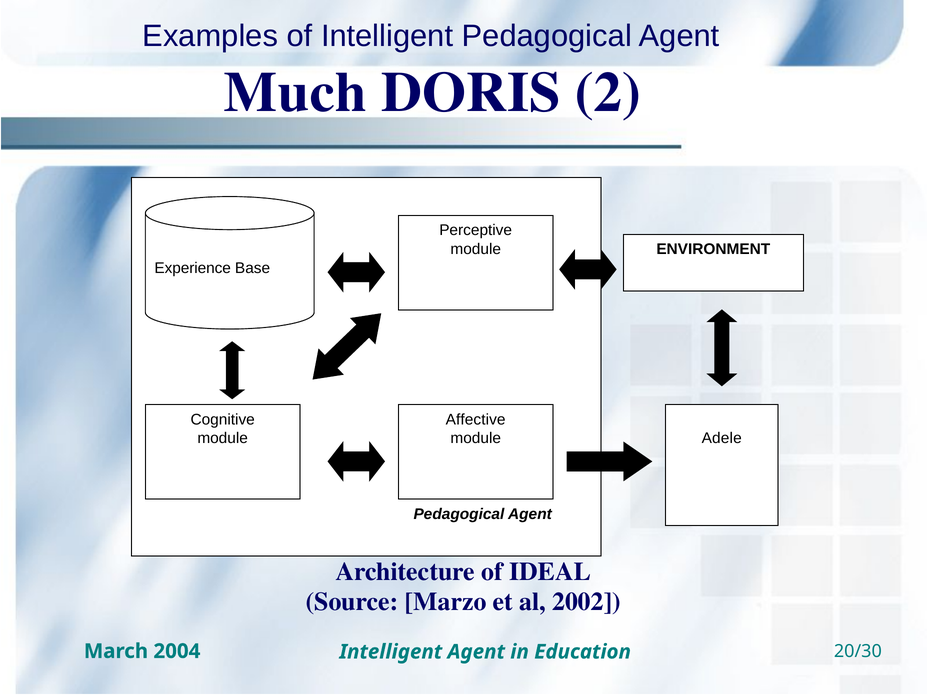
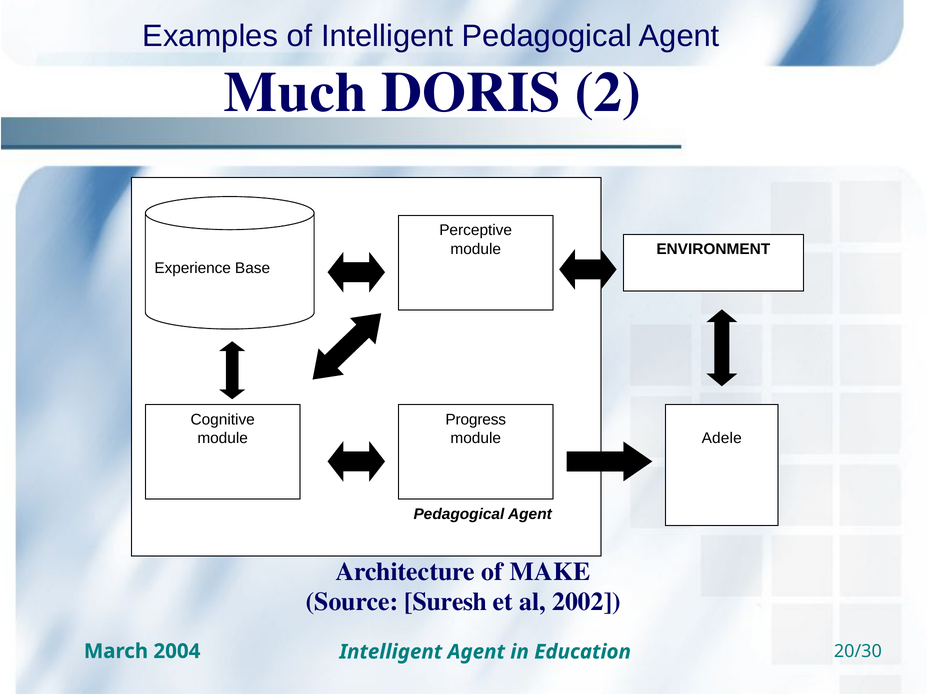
Affective: Affective -> Progress (476, 420)
IDEAL: IDEAL -> MAKE (550, 572)
Marzo: Marzo -> Suresh (446, 602)
